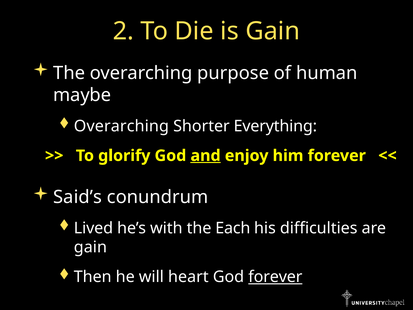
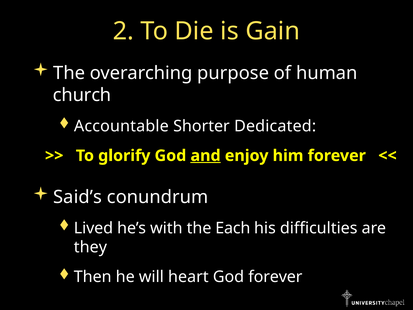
maybe: maybe -> church (82, 95)
Overarching: Overarching -> Accountable (121, 126)
Everything: Everything -> Dedicated (275, 126)
gain: gain -> they (90, 247)
forever underline: present -> none (275, 277)
